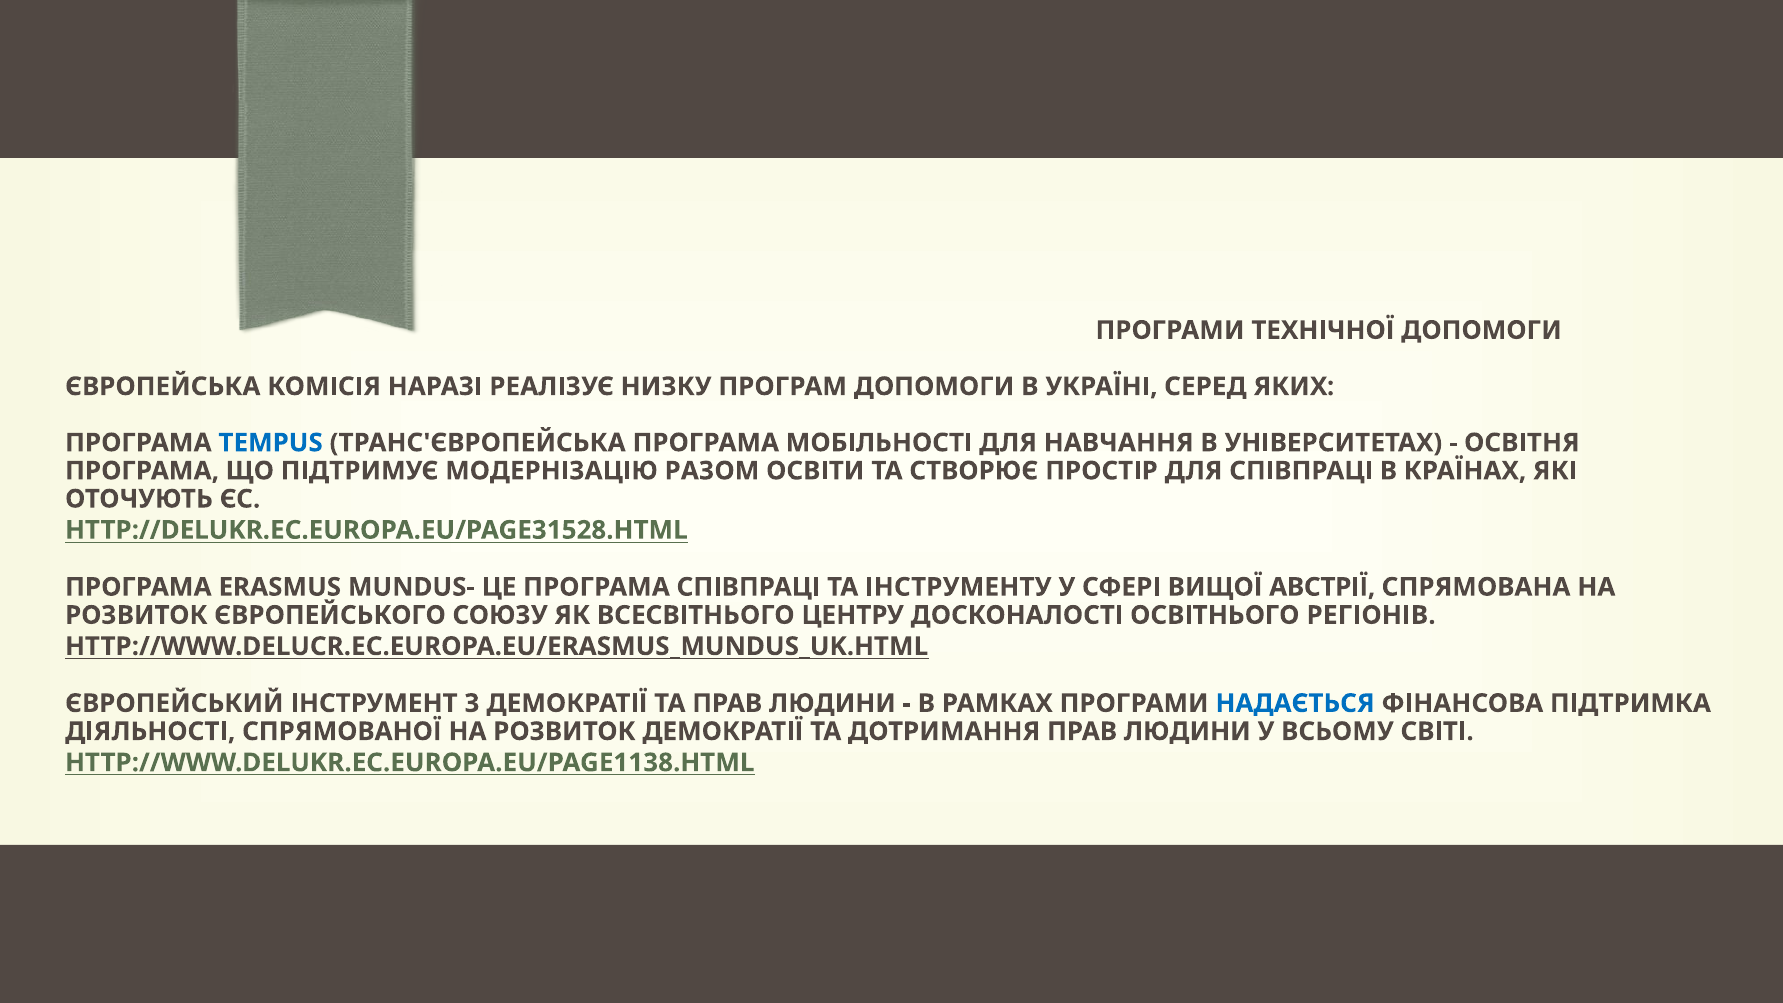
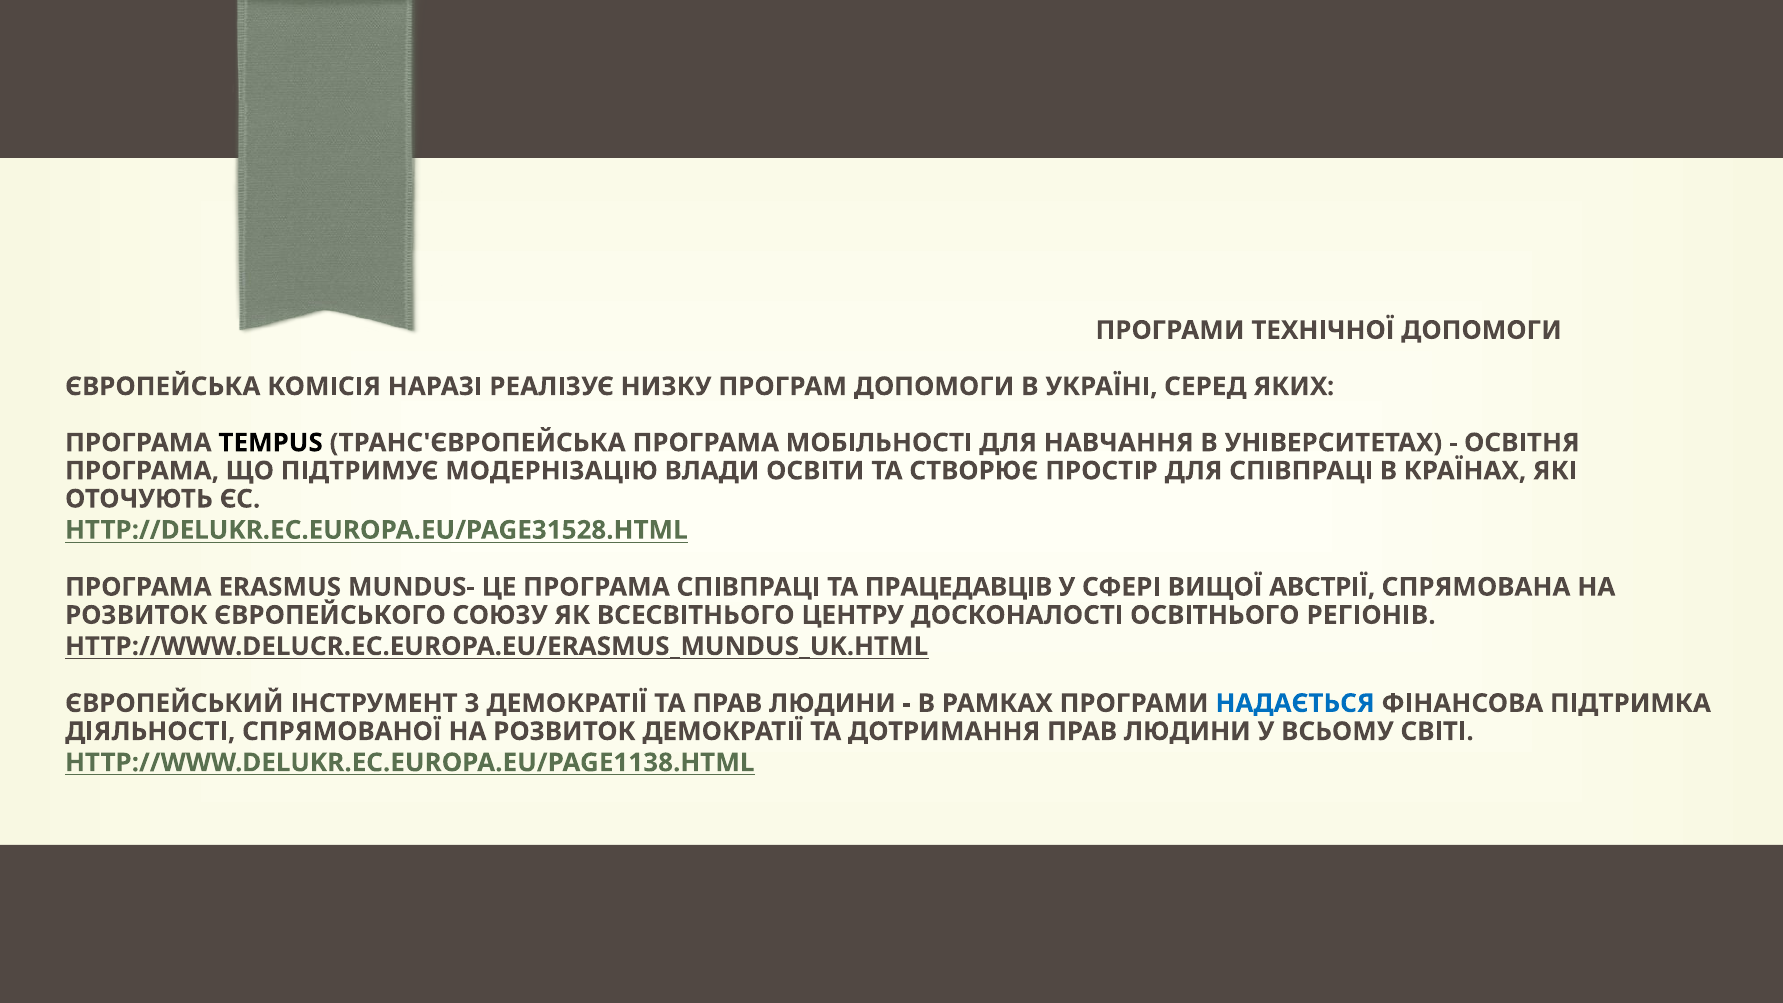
TEMPUS colour: blue -> black (271, 443)
РАЗОМ: РАЗОМ -> ВЛАДИ (712, 471)
ІНСТРУМЕНТУ: ІНСТРУМЕНТУ -> ПРАЦЕДАВЦІВ (959, 587)
